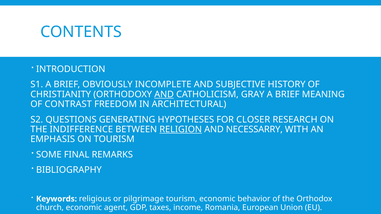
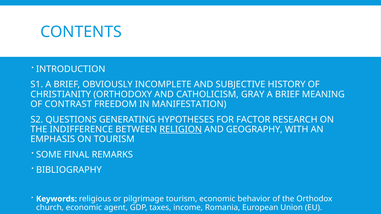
AND underline: present -> none (164, 94)
ARCHITECTURAL: ARCHITECTURAL -> MANIFESTATION (189, 104)
CLOSER: CLOSER -> FACTOR (253, 120)
NECESSARRY: NECESSARRY -> GEOGRAPHY (254, 130)
